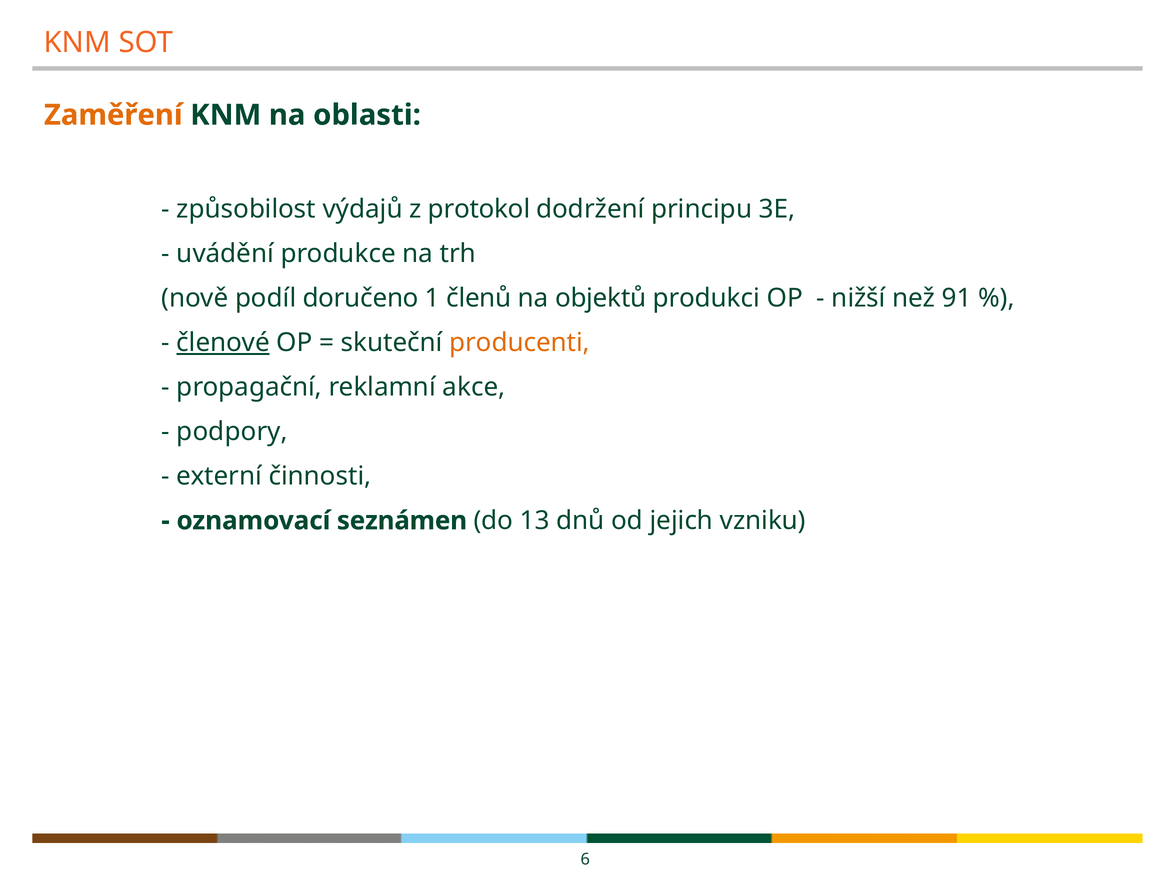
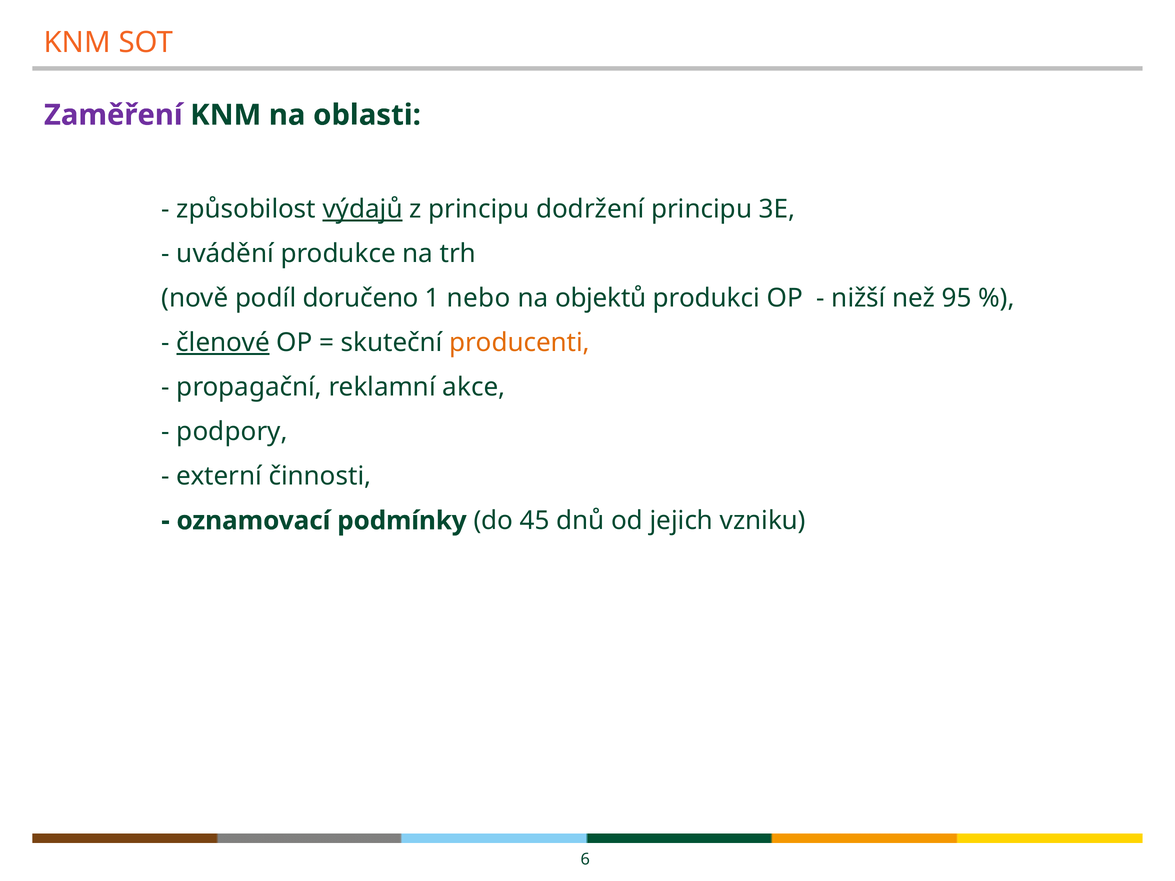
Zaměření colour: orange -> purple (113, 115)
výdajů underline: none -> present (363, 209)
z protokol: protokol -> principu (479, 209)
členů: členů -> nebo (479, 298)
91: 91 -> 95 (957, 298)
seznámen: seznámen -> podmínky (402, 521)
13: 13 -> 45 (535, 521)
